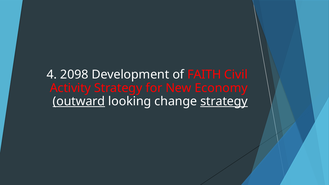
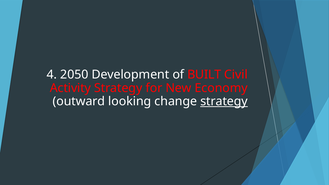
2098: 2098 -> 2050 (74, 75)
FAITH: FAITH -> BUILT (204, 75)
outward underline: present -> none (79, 101)
